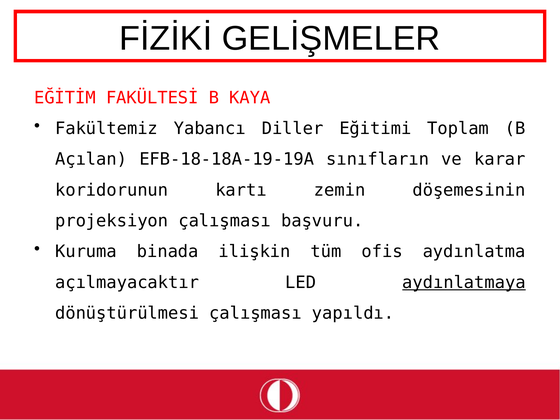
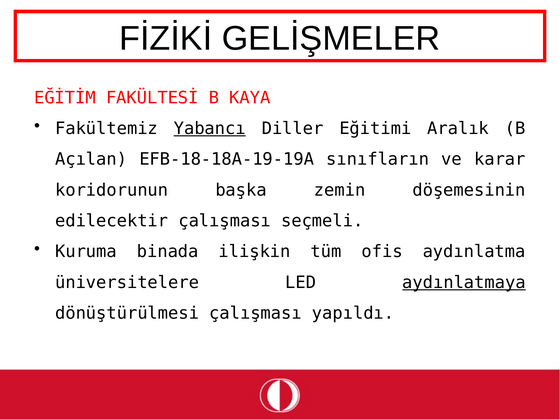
Yabancı underline: none -> present (210, 129)
Toplam: Toplam -> Aralık (458, 129)
kartı: kartı -> başka (241, 190)
projeksiyon: projeksiyon -> edilecektir (112, 221)
başvuru: başvuru -> seçmeli (322, 221)
açılmayacaktır: açılmayacaktır -> üniversitelere (127, 282)
